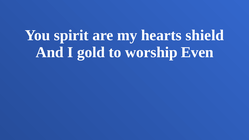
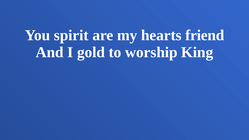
shield: shield -> friend (205, 35)
Even: Even -> King (197, 52)
